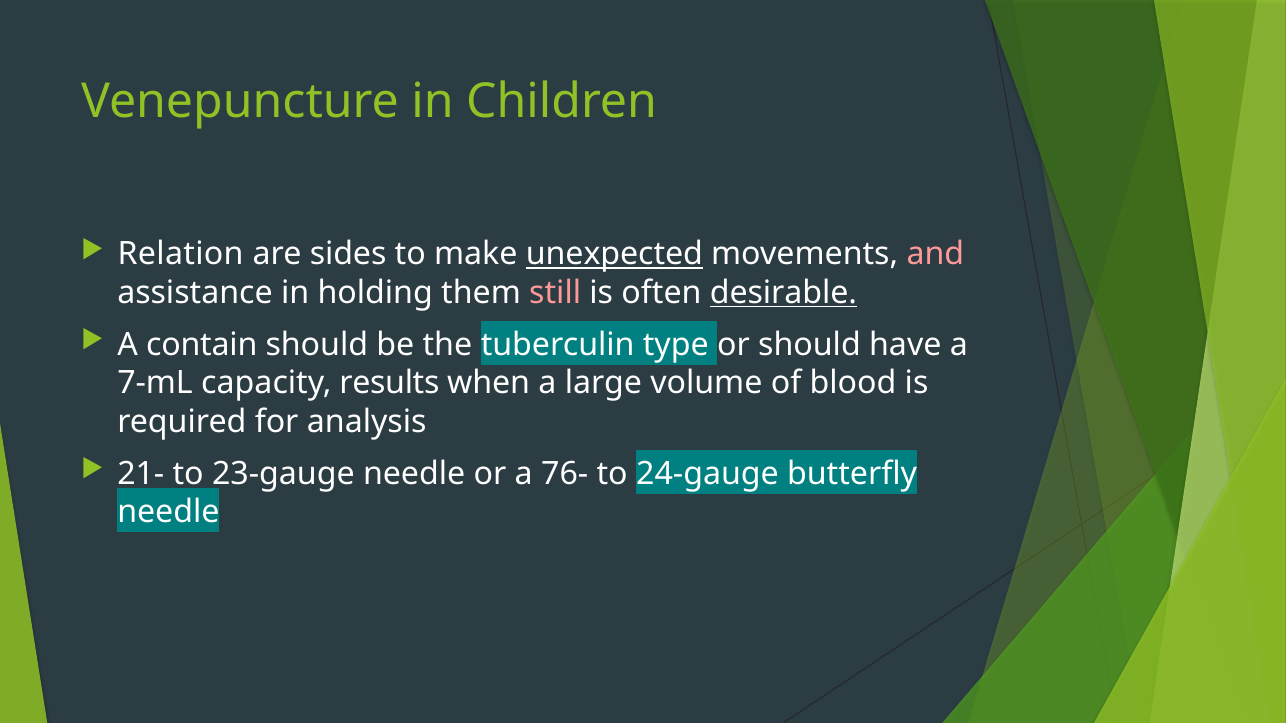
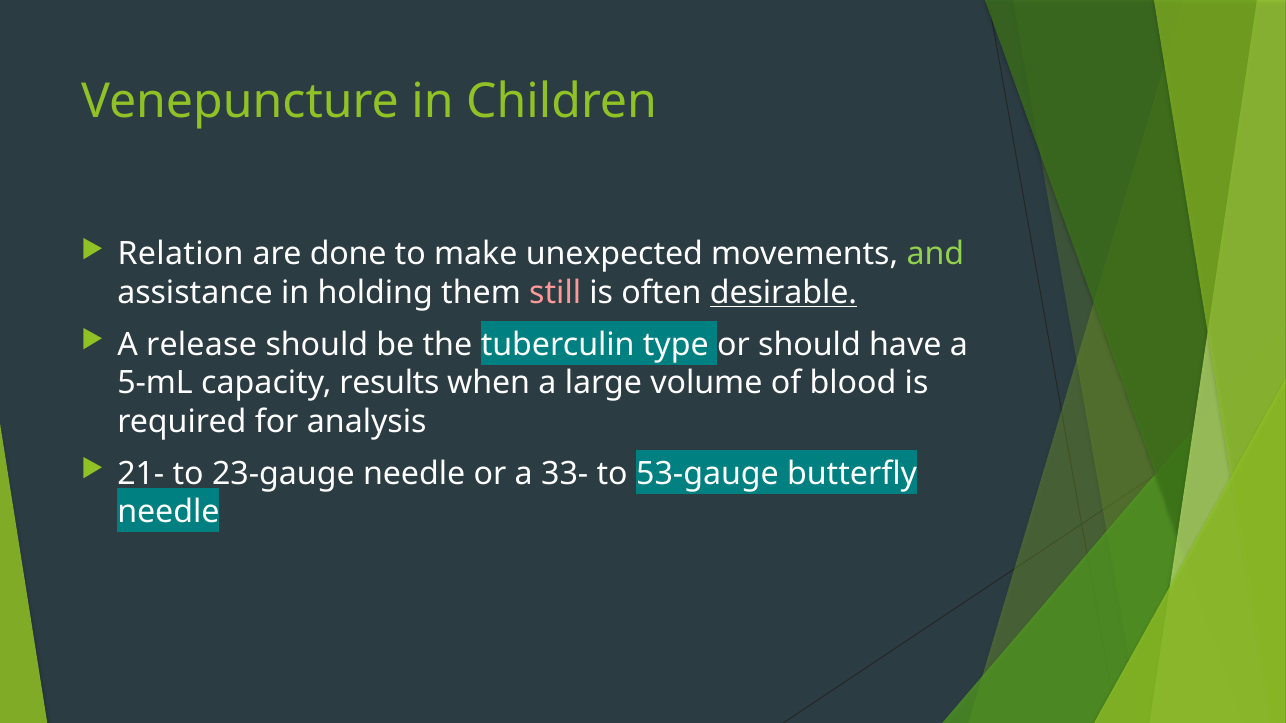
sides: sides -> done (348, 254)
unexpected underline: present -> none (614, 254)
and colour: pink -> light green (935, 254)
contain: contain -> release (201, 345)
7-mL: 7-mL -> 5-mL (155, 383)
76-: 76- -> 33- (565, 474)
24-gauge: 24-gauge -> 53-gauge (707, 474)
